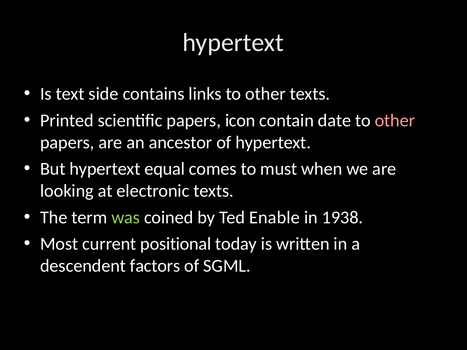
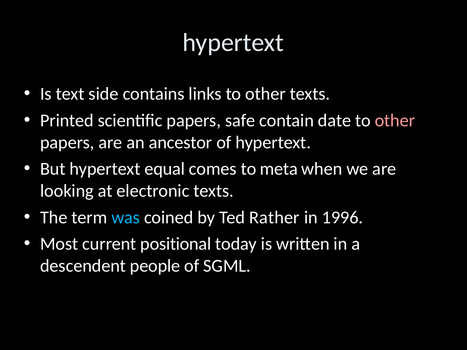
icon: icon -> safe (240, 121)
must: must -> meta (279, 169)
was colour: light green -> light blue (126, 218)
Enable: Enable -> Rather (274, 218)
1938: 1938 -> 1996 (343, 218)
factors: factors -> people (155, 266)
